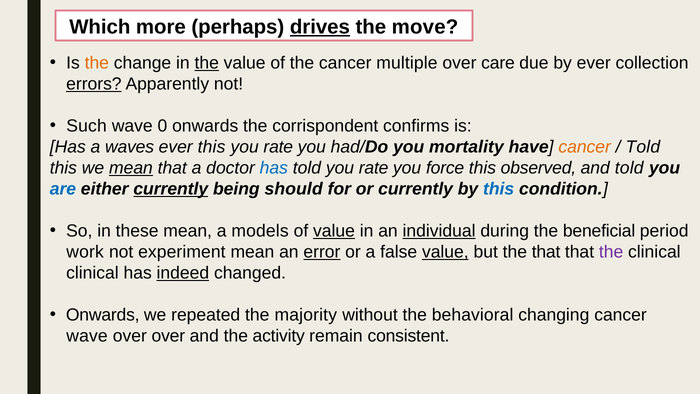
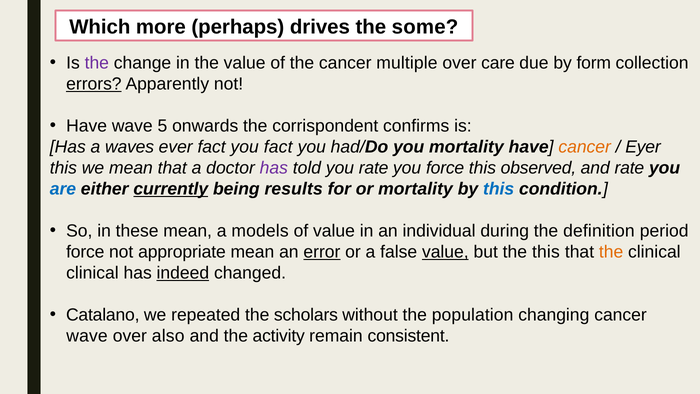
drives underline: present -> none (320, 27)
move: move -> some (425, 27)
the colour: orange -> purple (97, 63)
the underline: present -> none (207, 63)
by ever: ever -> form (594, 63)
Such: Such -> Have (87, 126)
0: 0 -> 5 (162, 126)
ever this: this -> fact (212, 147)
rate: rate -> fact (278, 147)
Told: Told -> Eyer (643, 147)
mean underline: present -> none (131, 168)
has colour: blue -> purple (274, 168)
and told: told -> rate (629, 168)
should: should -> results (294, 189)
or currently: currently -> mortality (416, 189)
value underline: present -> none (334, 231)
individual underline: present -> none (439, 231)
beneficial: beneficial -> definition (599, 231)
work: work -> force (85, 252)
experiment: experiment -> appropriate (182, 252)
the that: that -> this (546, 252)
the colour: purple -> orange (611, 252)
Onwards: Onwards -> Catalano (103, 315)
majority: majority -> scholars (306, 315)
behavioral: behavioral -> population (473, 315)
over over: over -> also (168, 336)
